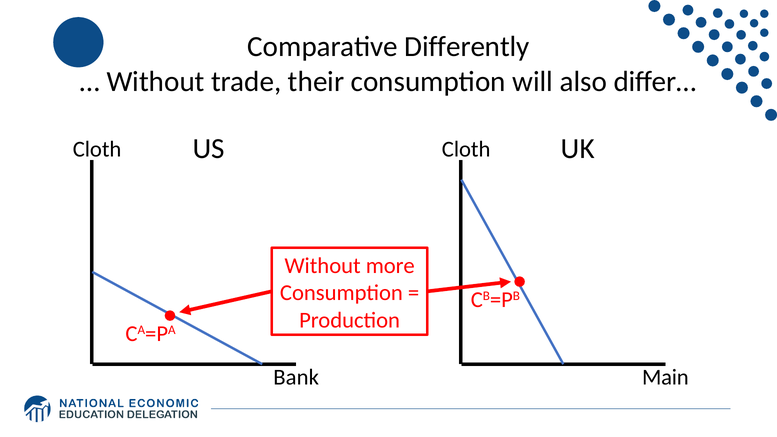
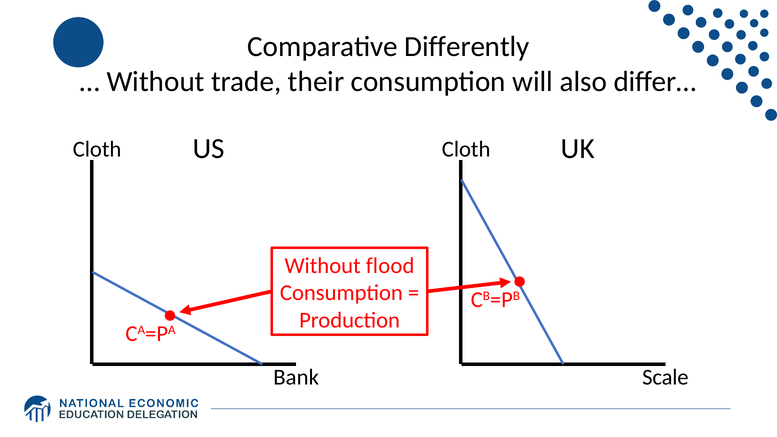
more: more -> flood (390, 266)
Main: Main -> Scale (665, 377)
